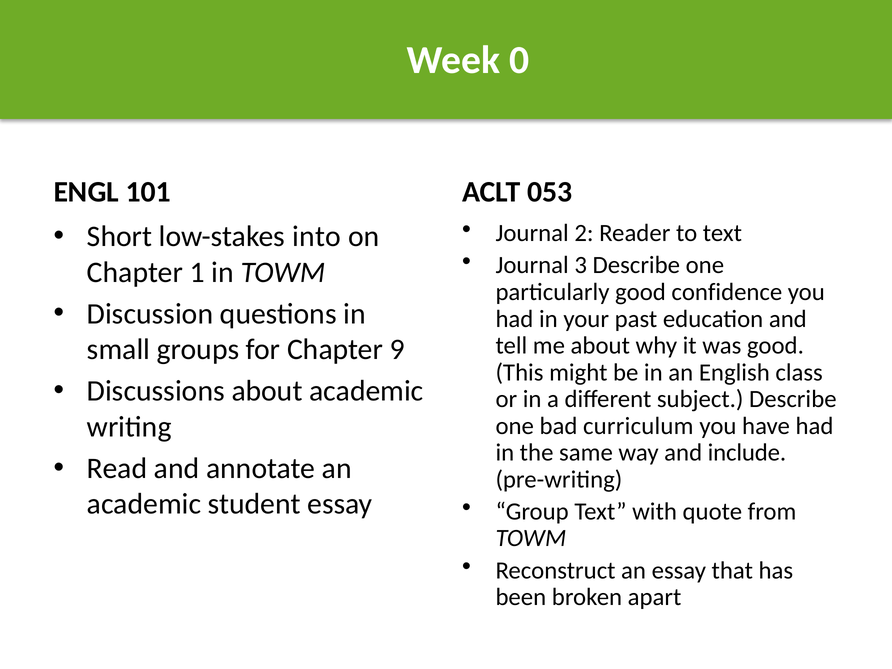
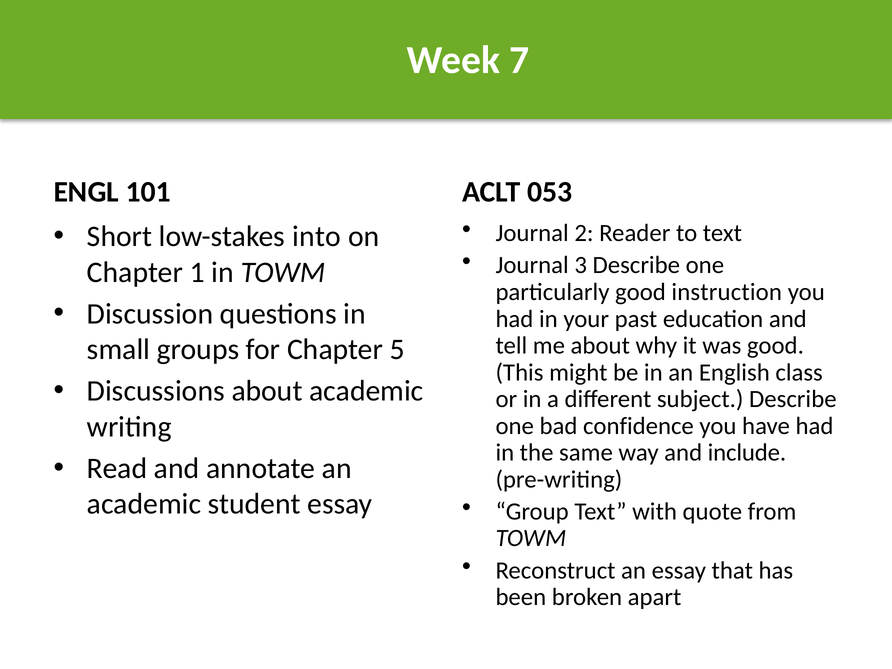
0: 0 -> 7 (519, 60)
confidence: confidence -> instruction (727, 292)
9: 9 -> 5 (397, 350)
curriculum: curriculum -> confidence (638, 426)
